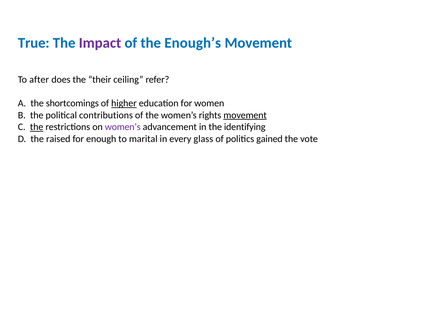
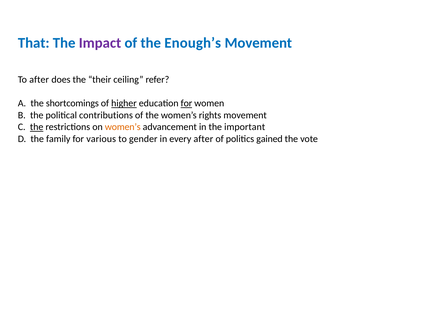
True: True -> That (34, 43)
for underline: none -> present (186, 103)
movement underline: present -> none (245, 115)
women’s colour: purple -> orange (123, 127)
identifying: identifying -> important (245, 127)
raised: raised -> family (58, 139)
enough: enough -> various (101, 139)
marital: marital -> gender (143, 139)
every glass: glass -> after (203, 139)
